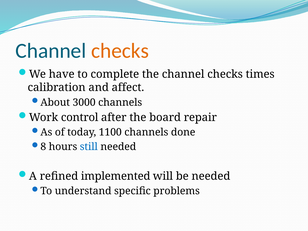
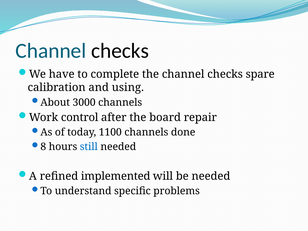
checks colour: orange -> black (120, 51)
times: times -> spare (260, 74)
affect: affect -> using (128, 88)
